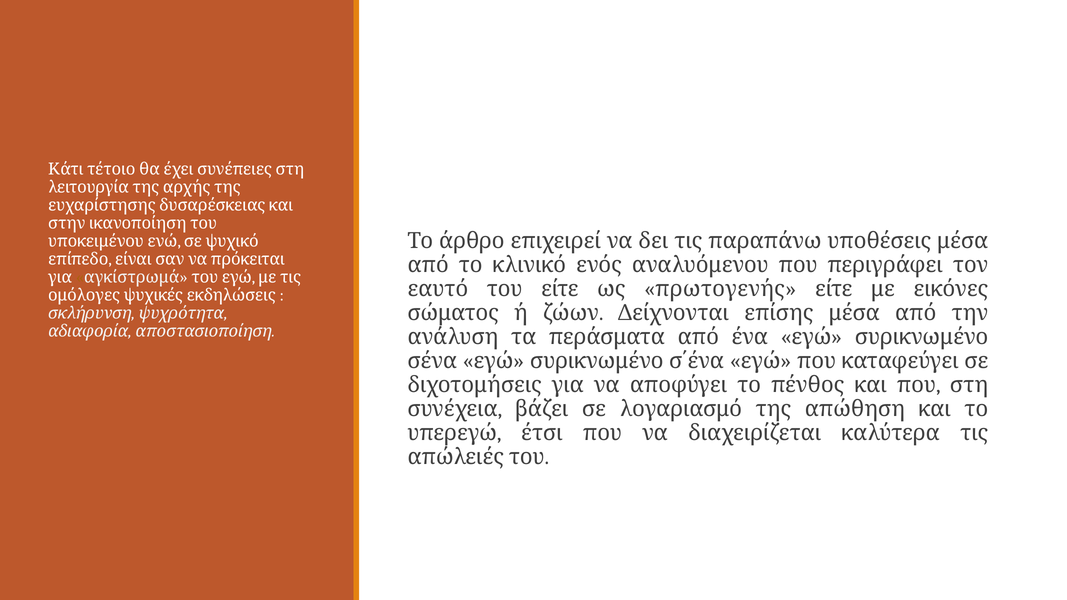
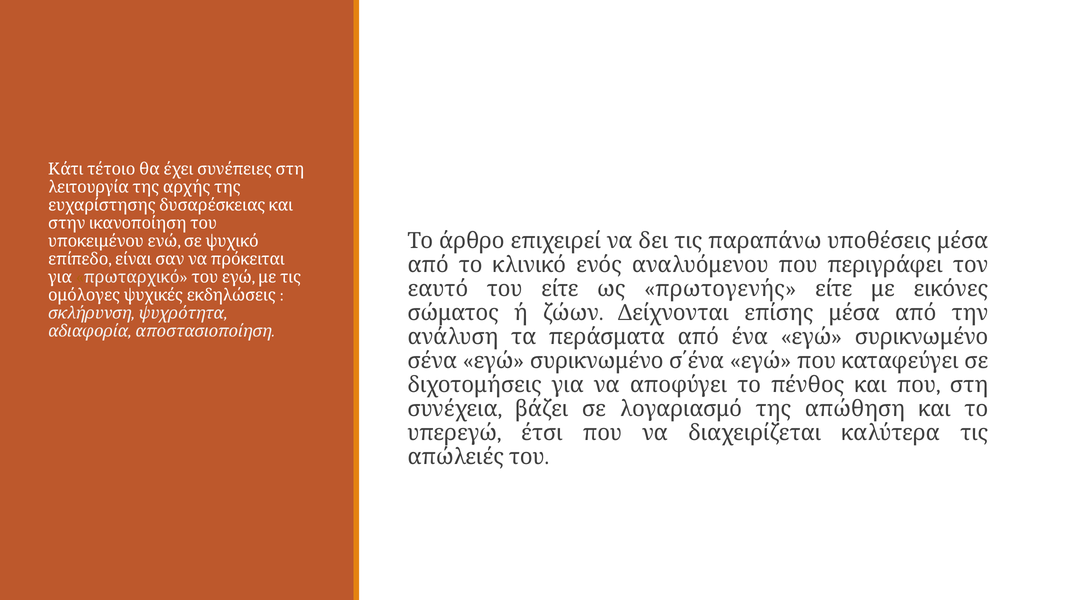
αγκίστρωμά: αγκίστρωμά -> πρωταρχικό (132, 277)
